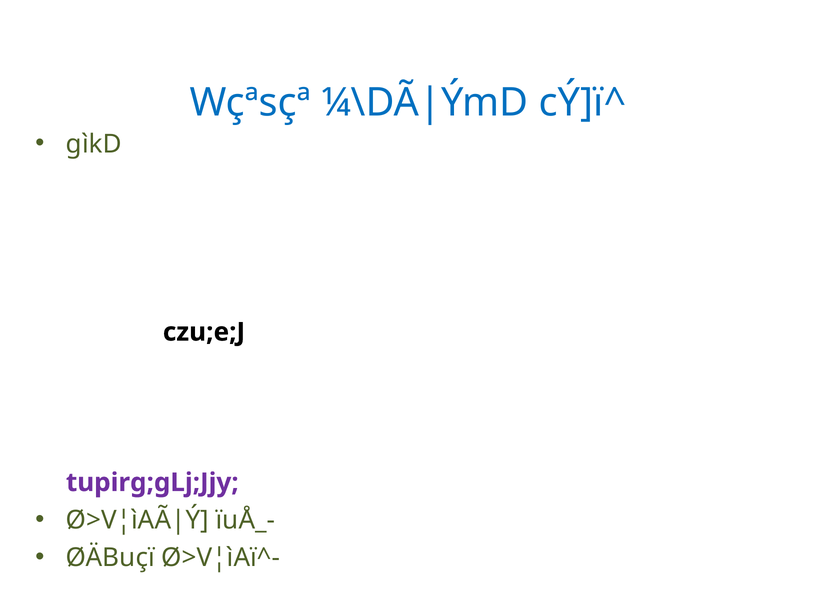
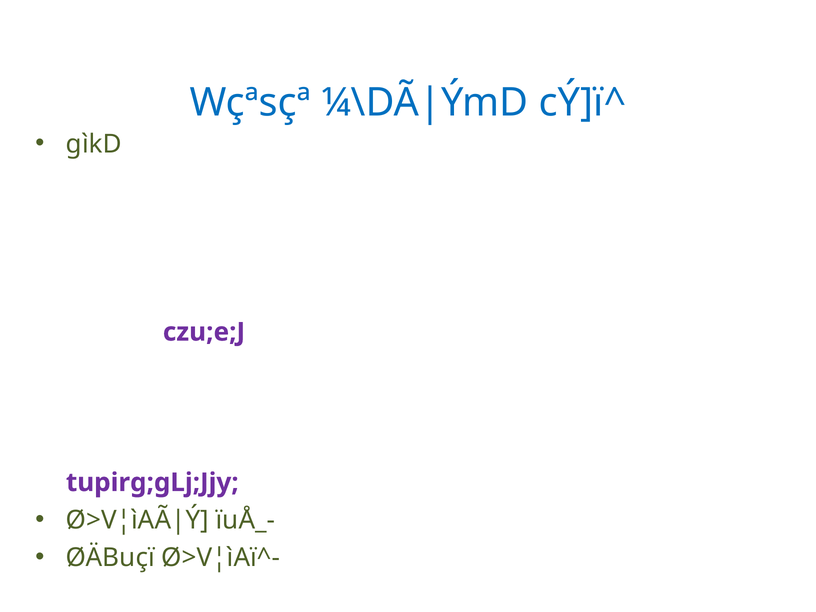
czu;e;J colour: black -> purple (204, 332)
